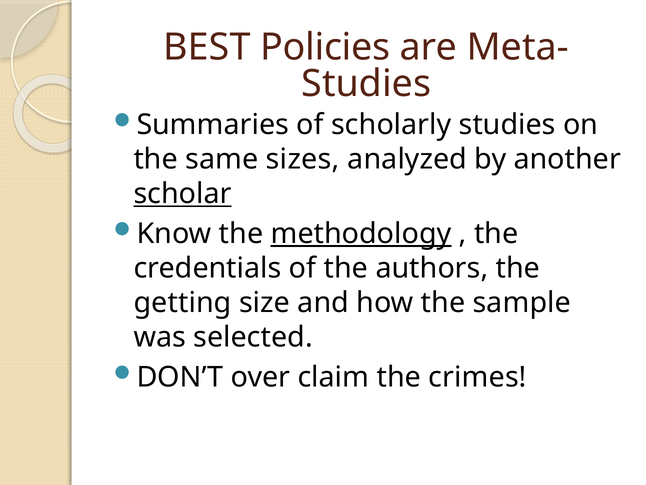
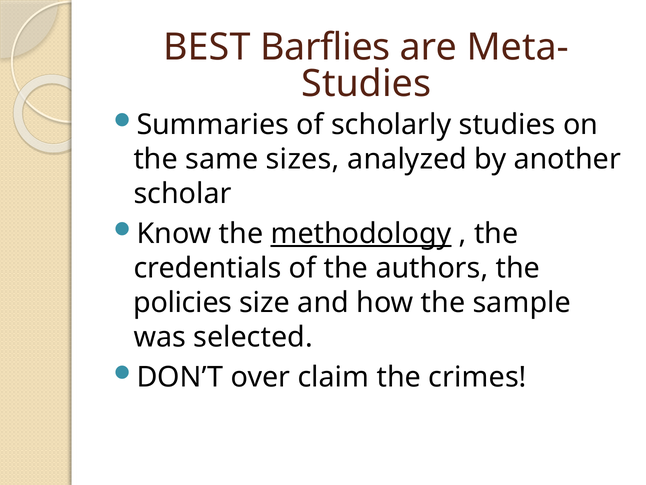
Policies: Policies -> Barflies (325, 47)
scholar underline: present -> none (183, 194)
getting: getting -> policies (183, 302)
